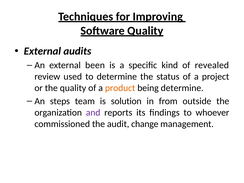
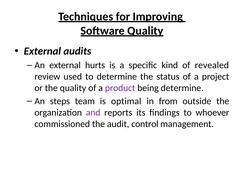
been: been -> hurts (95, 65)
product colour: orange -> purple (120, 88)
solution: solution -> optimal (126, 101)
change: change -> control (145, 124)
